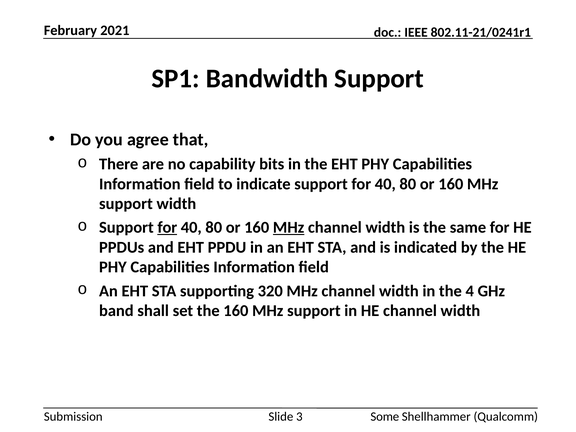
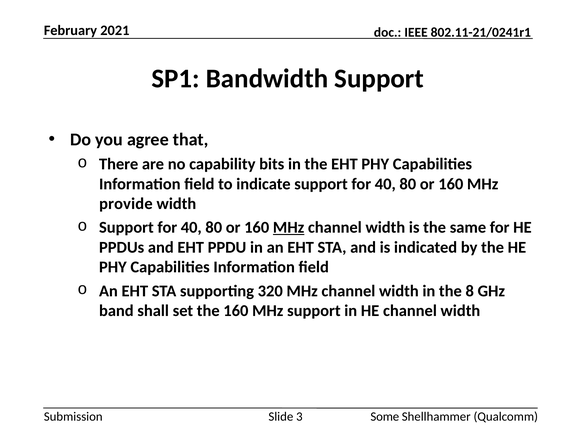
support: support -> provide (126, 204)
for underline: present -> none (167, 228)
4: 4 -> 8 (470, 291)
